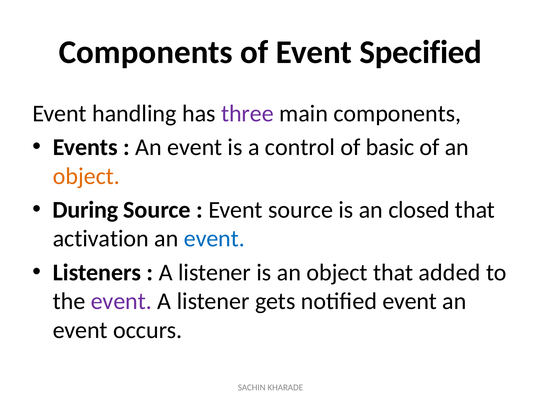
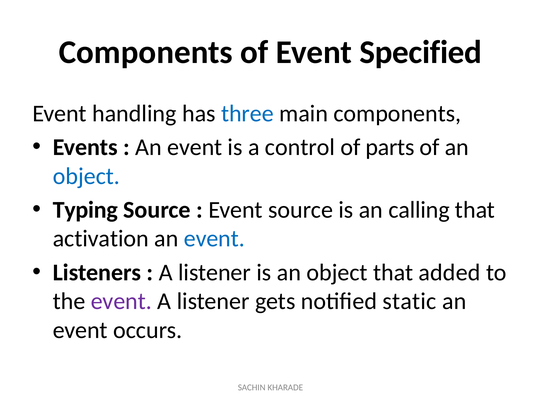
three colour: purple -> blue (247, 113)
basic: basic -> parts (390, 147)
object colour: orange -> blue (86, 176)
During: During -> Typing (85, 210)
closed: closed -> calling (419, 210)
notified event: event -> static (409, 301)
